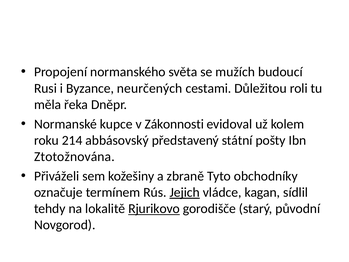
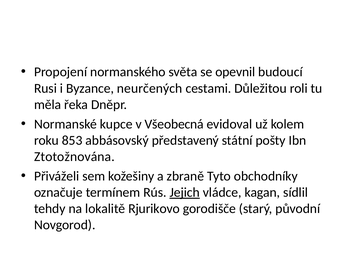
mužích: mužích -> opevnil (235, 72)
Zákonnosti: Zákonnosti -> Všeobecná (174, 124)
214: 214 -> 853 (72, 140)
Rjurikovo underline: present -> none (154, 208)
